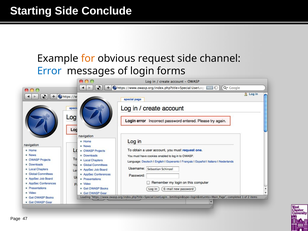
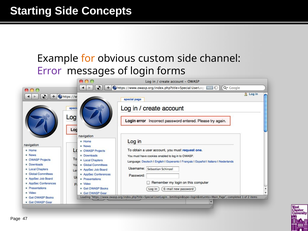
Conclude: Conclude -> Concepts (107, 11)
request: request -> custom (156, 59)
Error colour: blue -> purple (49, 71)
